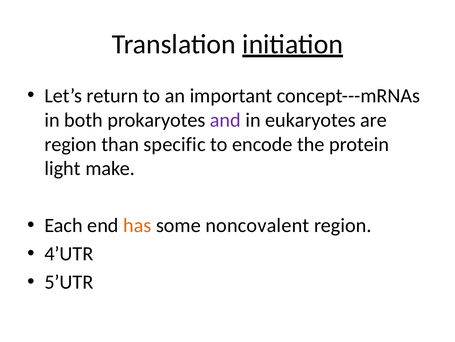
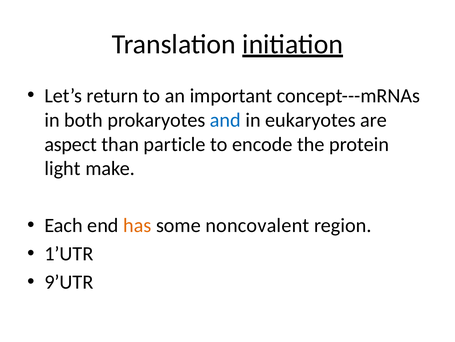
and colour: purple -> blue (225, 120)
region: region -> aspect (71, 144)
specific: specific -> particle (175, 144)
4’UTR: 4’UTR -> 1’UTR (69, 253)
5’UTR: 5’UTR -> 9’UTR (69, 282)
